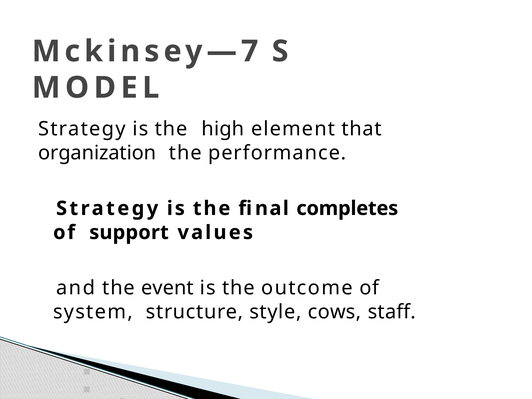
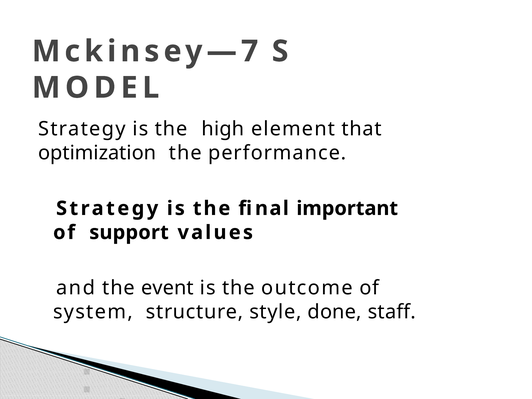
organization: organization -> optimization (97, 153)
completes: completes -> important (347, 208)
cows: cows -> done (335, 312)
